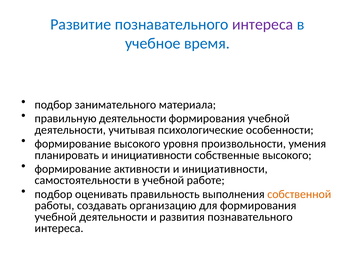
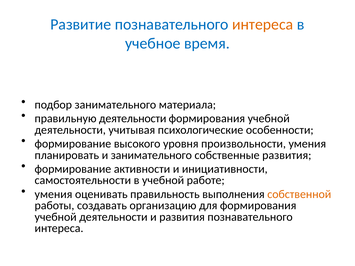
интереса colour: purple -> orange (263, 24)
планировать и инициативности: инициативности -> занимательного (151, 155)
собственные высокого: высокого -> развития (287, 155)
подбор: подбор -> умения (53, 194)
